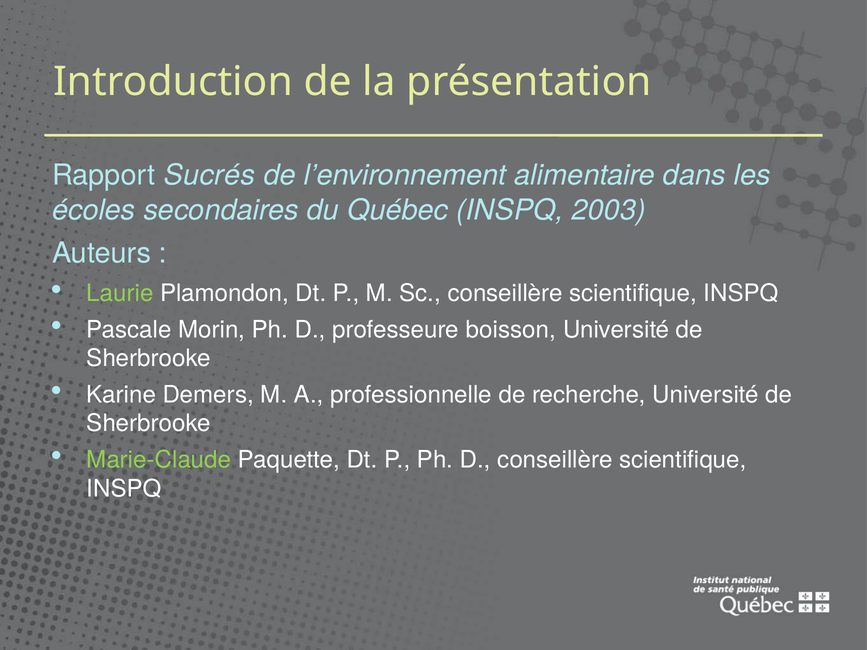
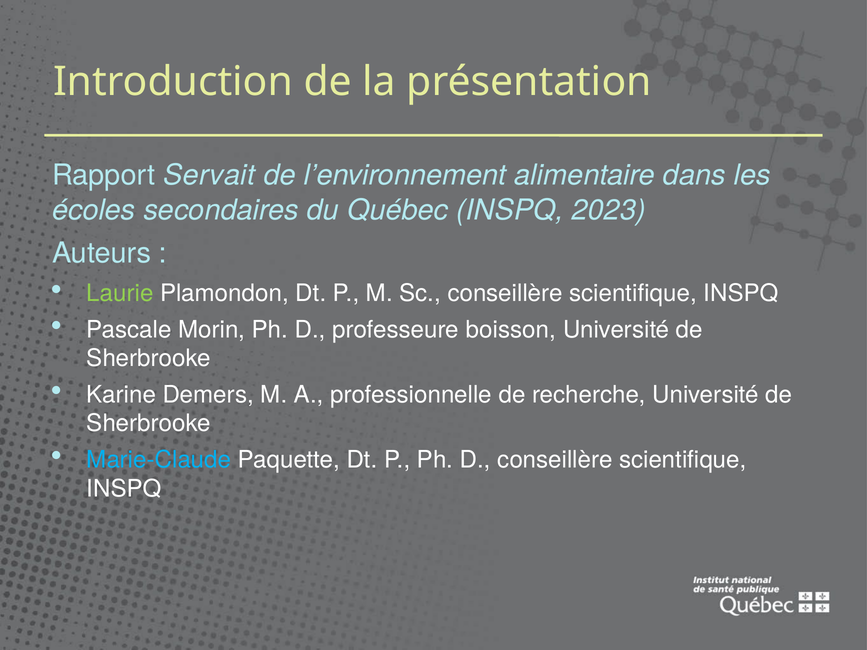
Sucrés: Sucrés -> Servait (209, 175)
2003: 2003 -> 2023 (609, 210)
Marie-Claude colour: light green -> light blue (159, 460)
